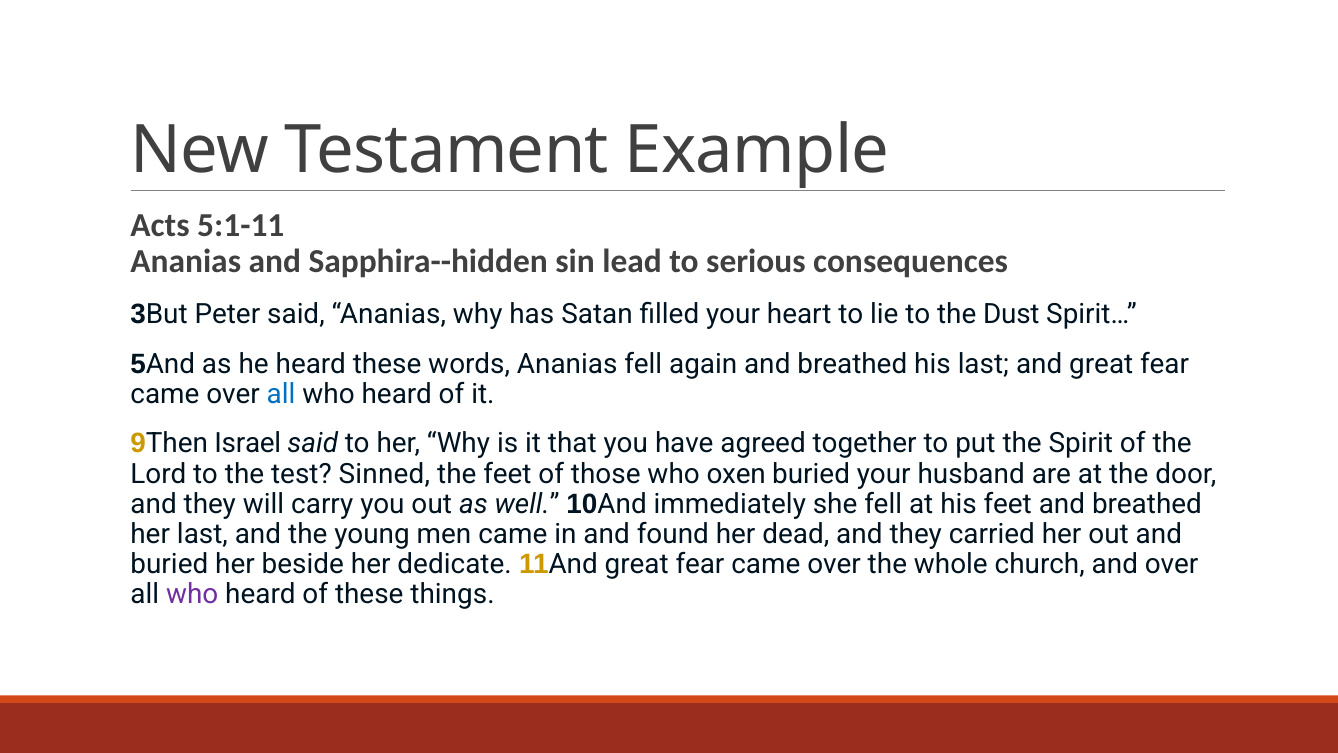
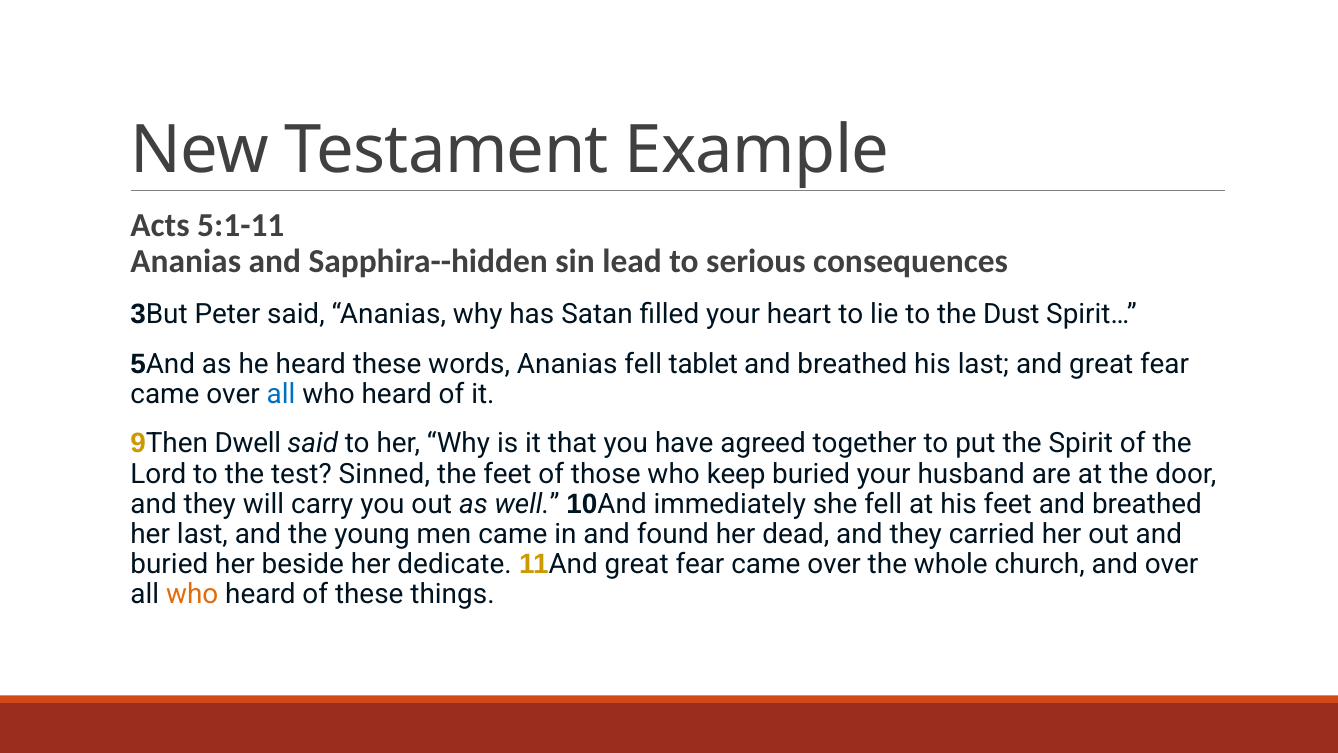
again: again -> tablet (703, 364)
Israel: Israel -> Dwell (248, 444)
oxen: oxen -> keep (736, 474)
who colour: purple -> orange (192, 594)
